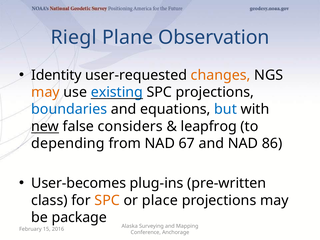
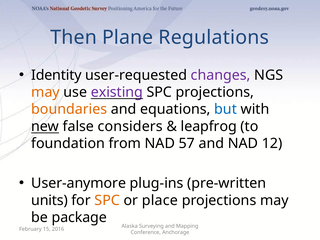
Riegl: Riegl -> Then (74, 37)
Observation: Observation -> Regulations (214, 37)
changes colour: orange -> purple (221, 75)
existing colour: blue -> purple (117, 92)
boundaries colour: blue -> orange (69, 109)
depending: depending -> foundation (68, 143)
67: 67 -> 57 (187, 143)
86: 86 -> 12 (272, 143)
User-becomes: User-becomes -> User-anymore (79, 183)
class: class -> units (50, 200)
